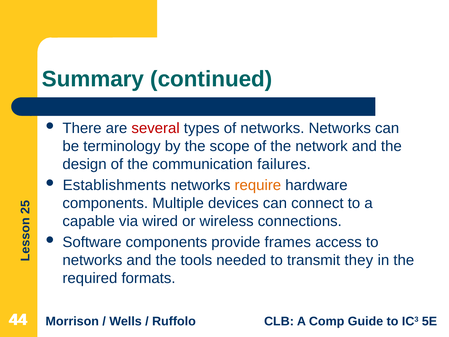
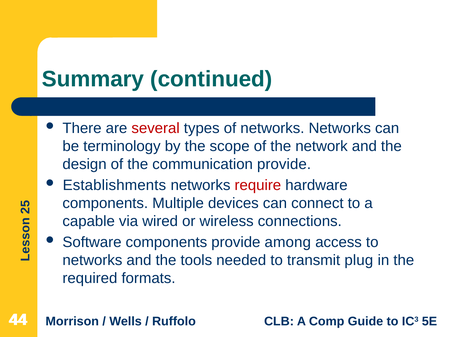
communication failures: failures -> provide (284, 164)
require colour: orange -> red (258, 185)
frames: frames -> among (288, 242)
they: they -> plug (359, 260)
